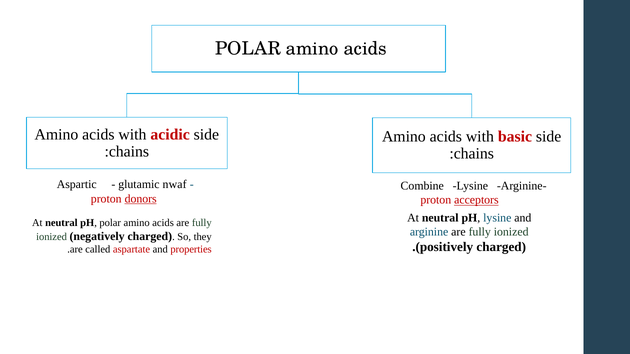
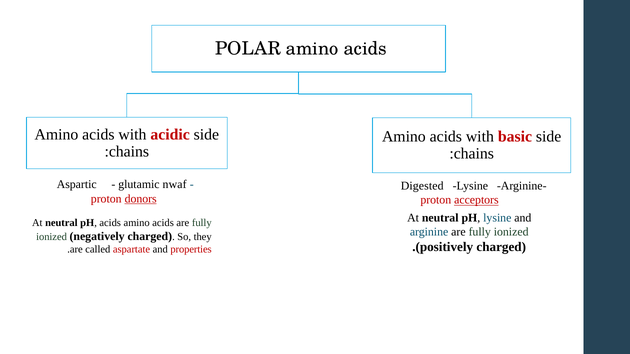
Combine: Combine -> Digested (422, 186)
pH polar: polar -> acids (110, 223)
